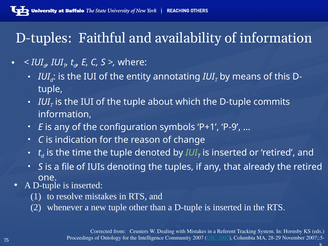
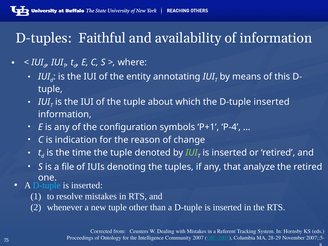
D-tuple commits: commits -> inserted (272, 102)
P-9: P-9 -> P-4 (231, 127)
already: already -> analyze (259, 167)
D-tuple colour: white -> light blue (47, 185)
